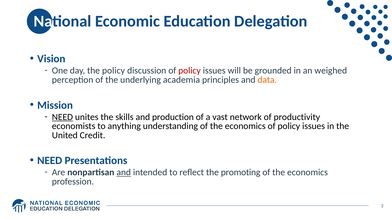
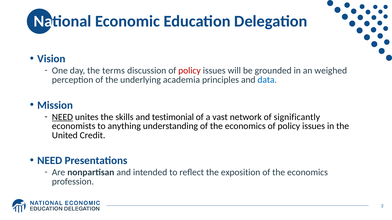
the policy: policy -> terms (114, 71)
data colour: orange -> blue (267, 80)
production: production -> testimonial (173, 117)
productivity: productivity -> significantly (297, 117)
and underline: present -> none (124, 173)
promoting: promoting -> exposition (241, 173)
